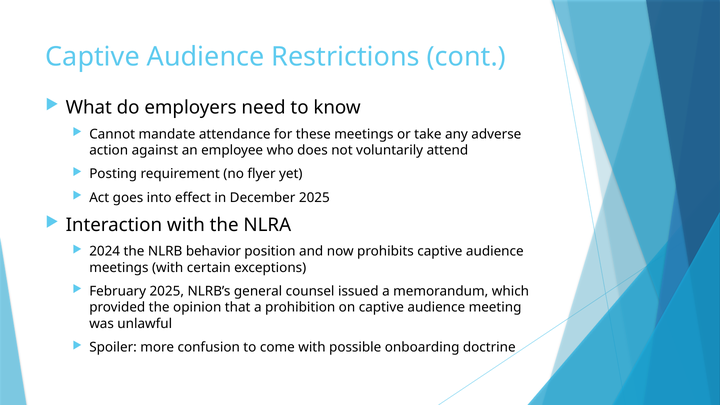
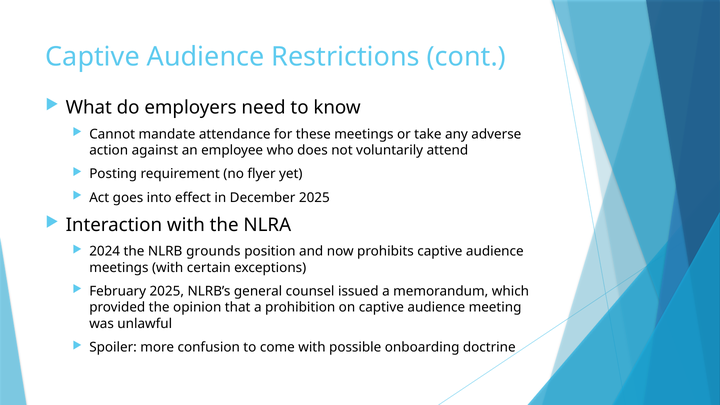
behavior: behavior -> grounds (213, 251)
